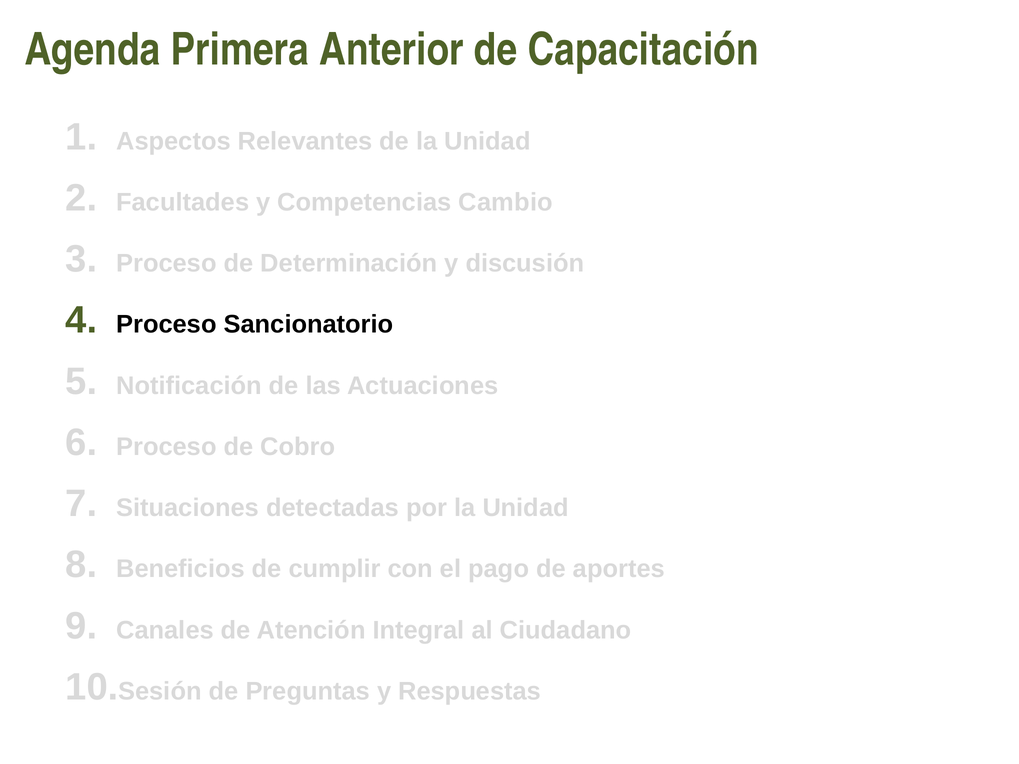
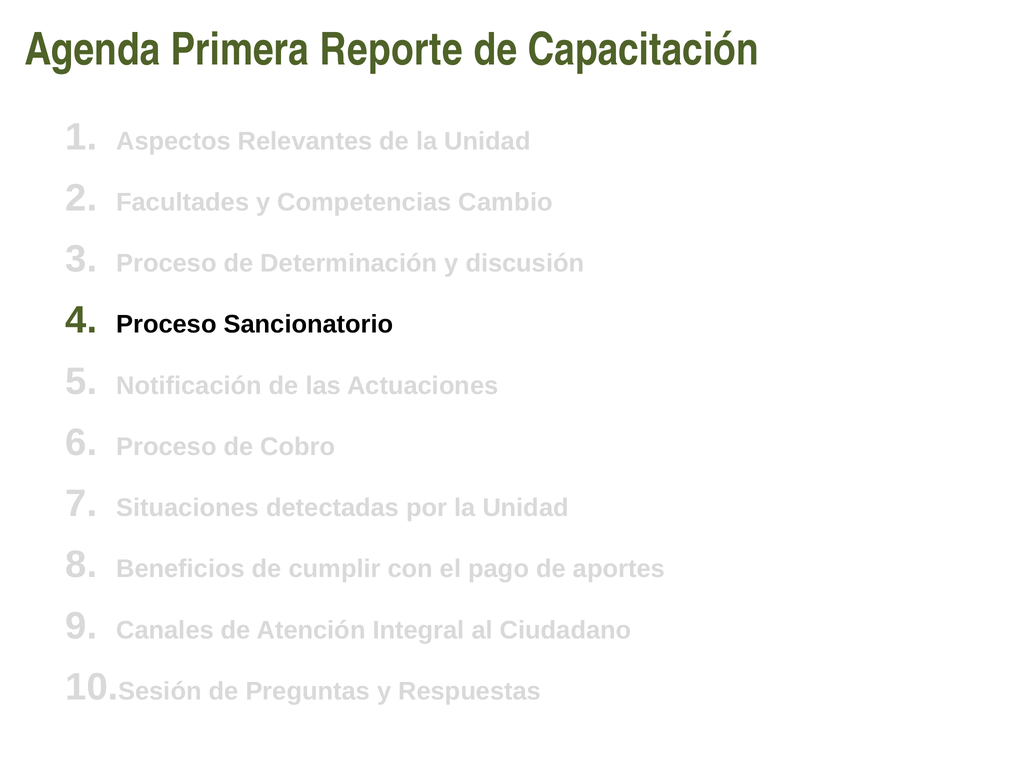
Anterior: Anterior -> Reporte (391, 50)
